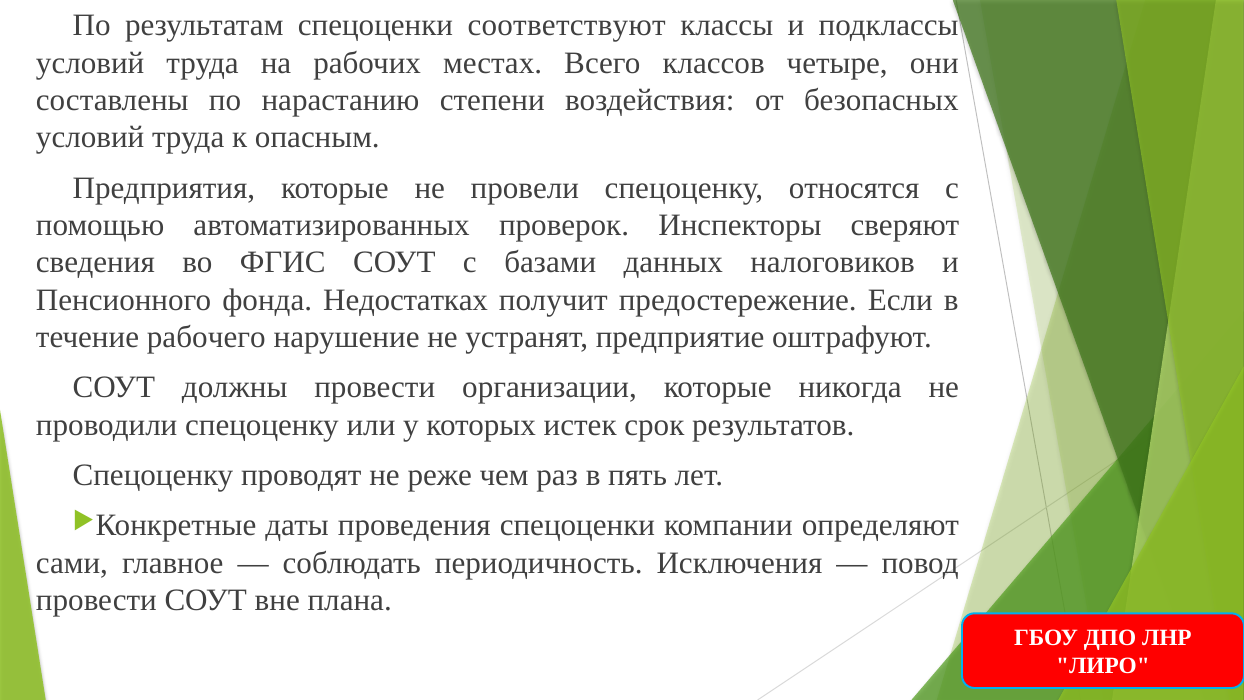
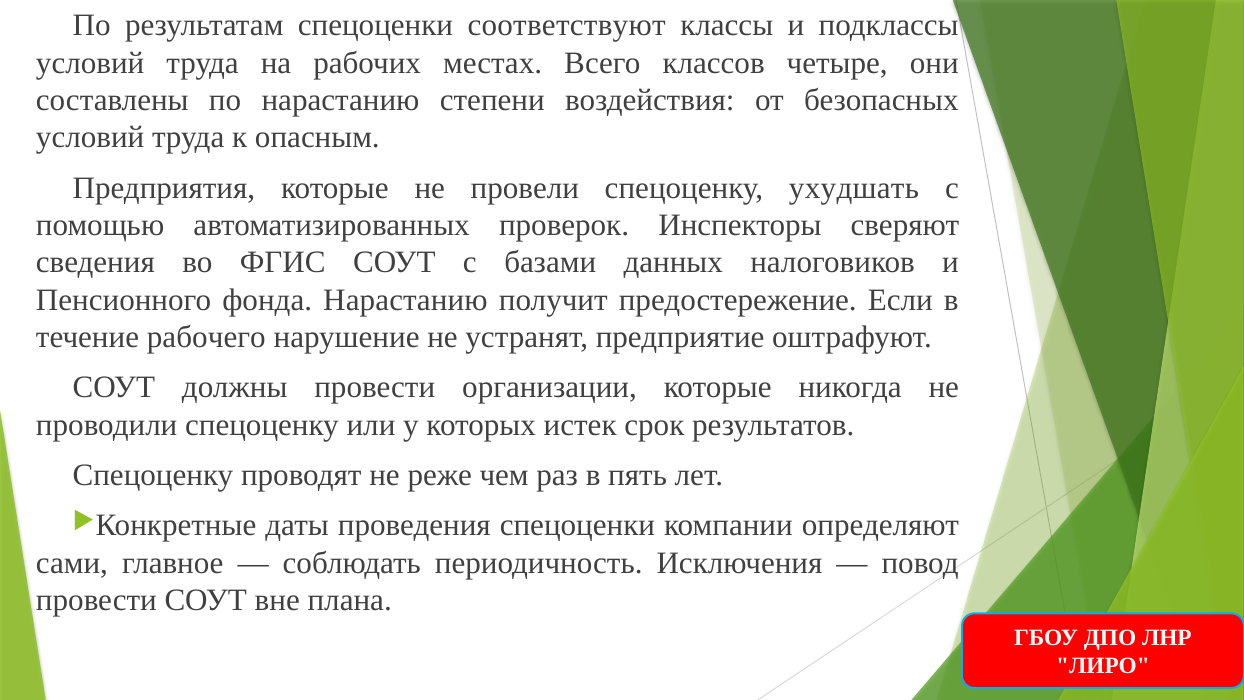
относятся: относятся -> ухудшать (854, 188)
фонда Недостатках: Недостатках -> Нарастанию (405, 300)
